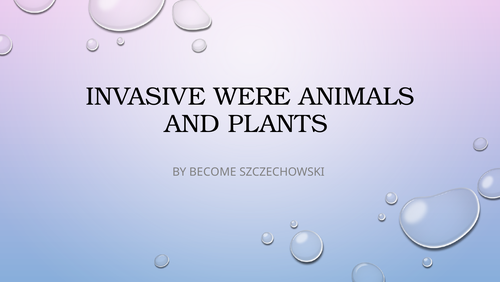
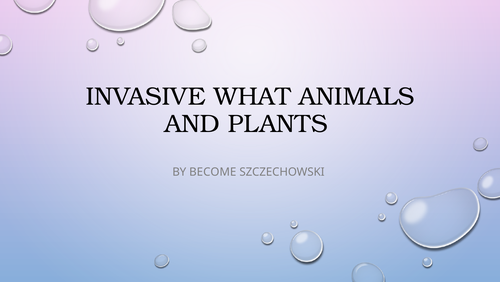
WERE: WERE -> WHAT (252, 96)
